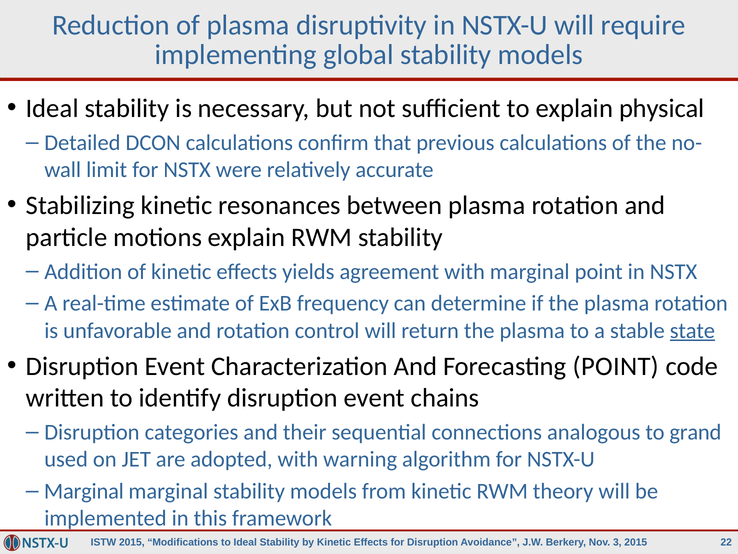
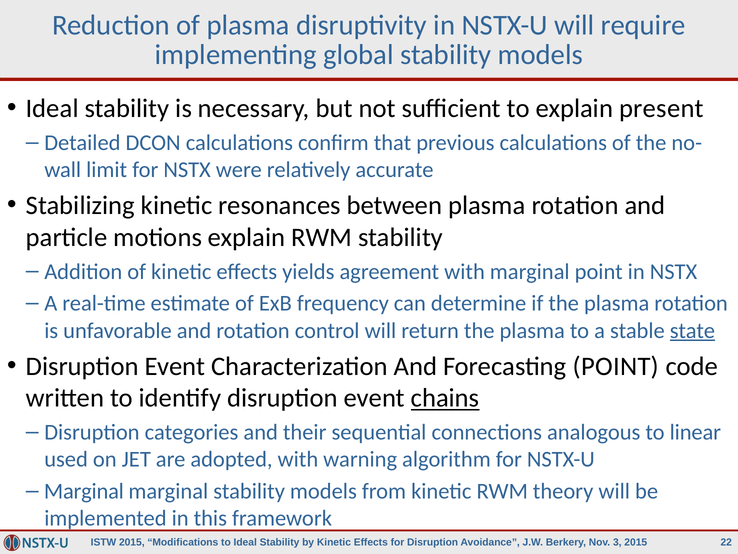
physical: physical -> present (661, 109)
chains underline: none -> present (445, 398)
grand: grand -> linear (695, 432)
